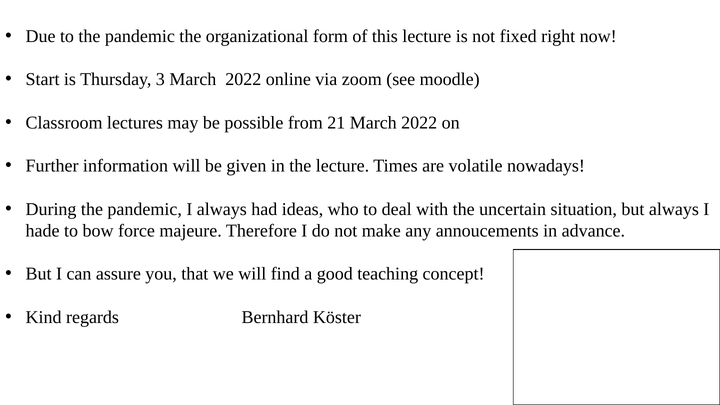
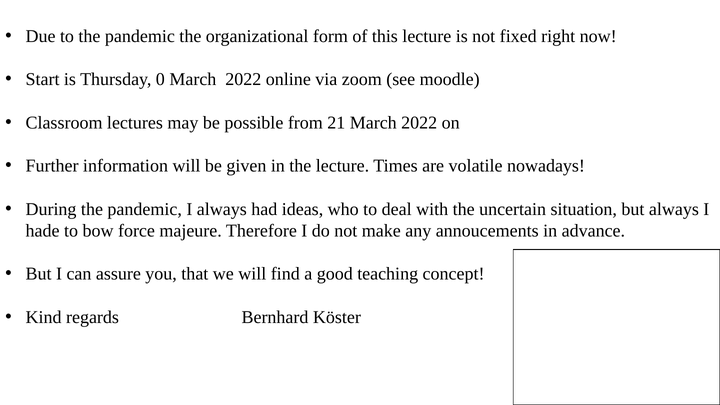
3: 3 -> 0 (160, 79)
